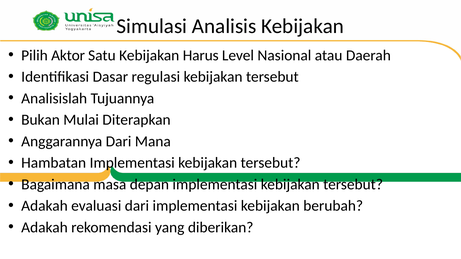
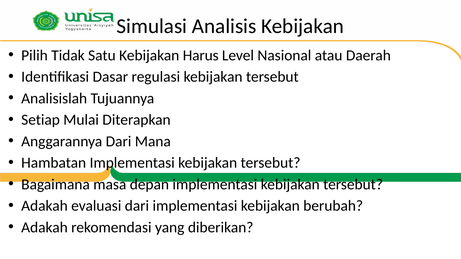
Aktor: Aktor -> Tidak (68, 55)
Bukan: Bukan -> Setiap (41, 120)
